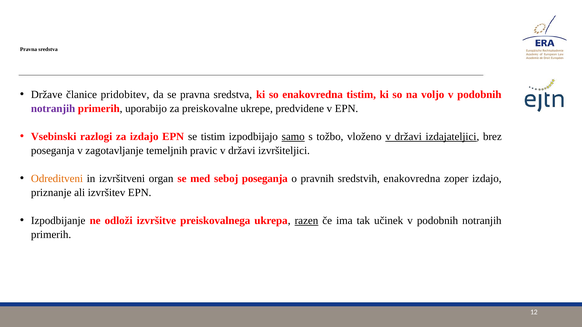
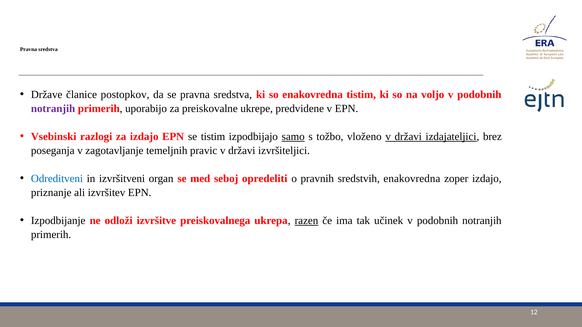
pridobitev: pridobitev -> postopkov (125, 95)
Odreditveni colour: orange -> blue (57, 179)
seboj poseganja: poseganja -> opredeliti (265, 179)
